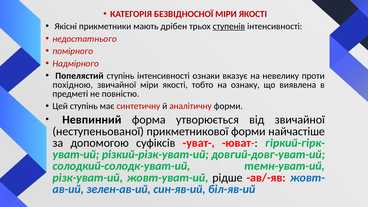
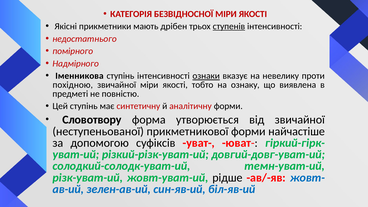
Попелястий: Попелястий -> Іменникова (79, 76)
ознаки underline: none -> present (206, 76)
Невпинний: Невпинний -> Словотвору (92, 120)
